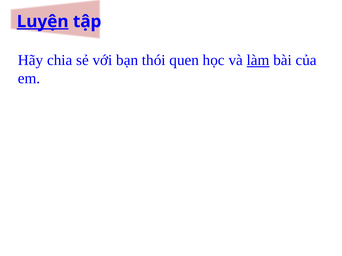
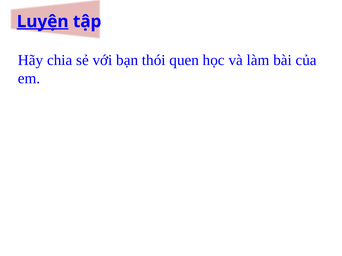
làm underline: present -> none (258, 60)
